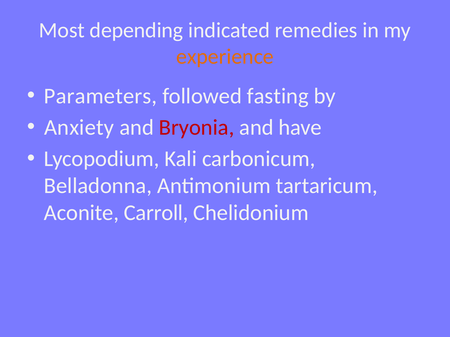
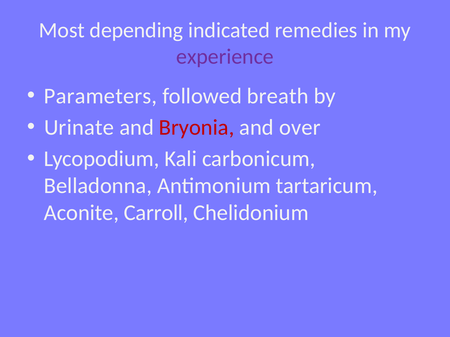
experience colour: orange -> purple (225, 57)
fasting: fasting -> breath (278, 96)
Anxiety: Anxiety -> Urinate (79, 128)
have: have -> over (300, 128)
